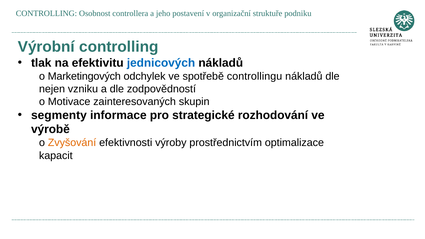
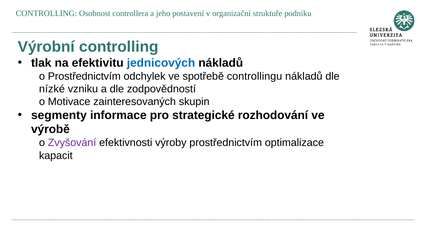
o Marketingových: Marketingových -> Prostřednictvím (84, 76)
nejen: nejen -> nízké (52, 89)
Zvyšování colour: orange -> purple (72, 143)
